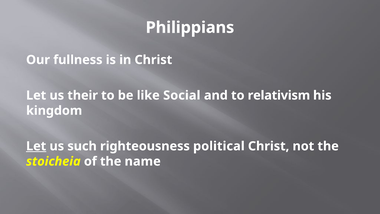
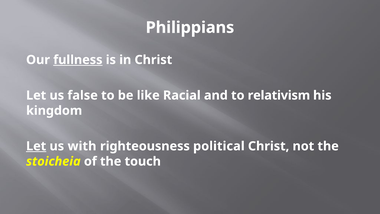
fullness underline: none -> present (78, 60)
their: their -> false (83, 95)
Social: Social -> Racial (182, 95)
such: such -> with (82, 146)
name: name -> touch (143, 161)
